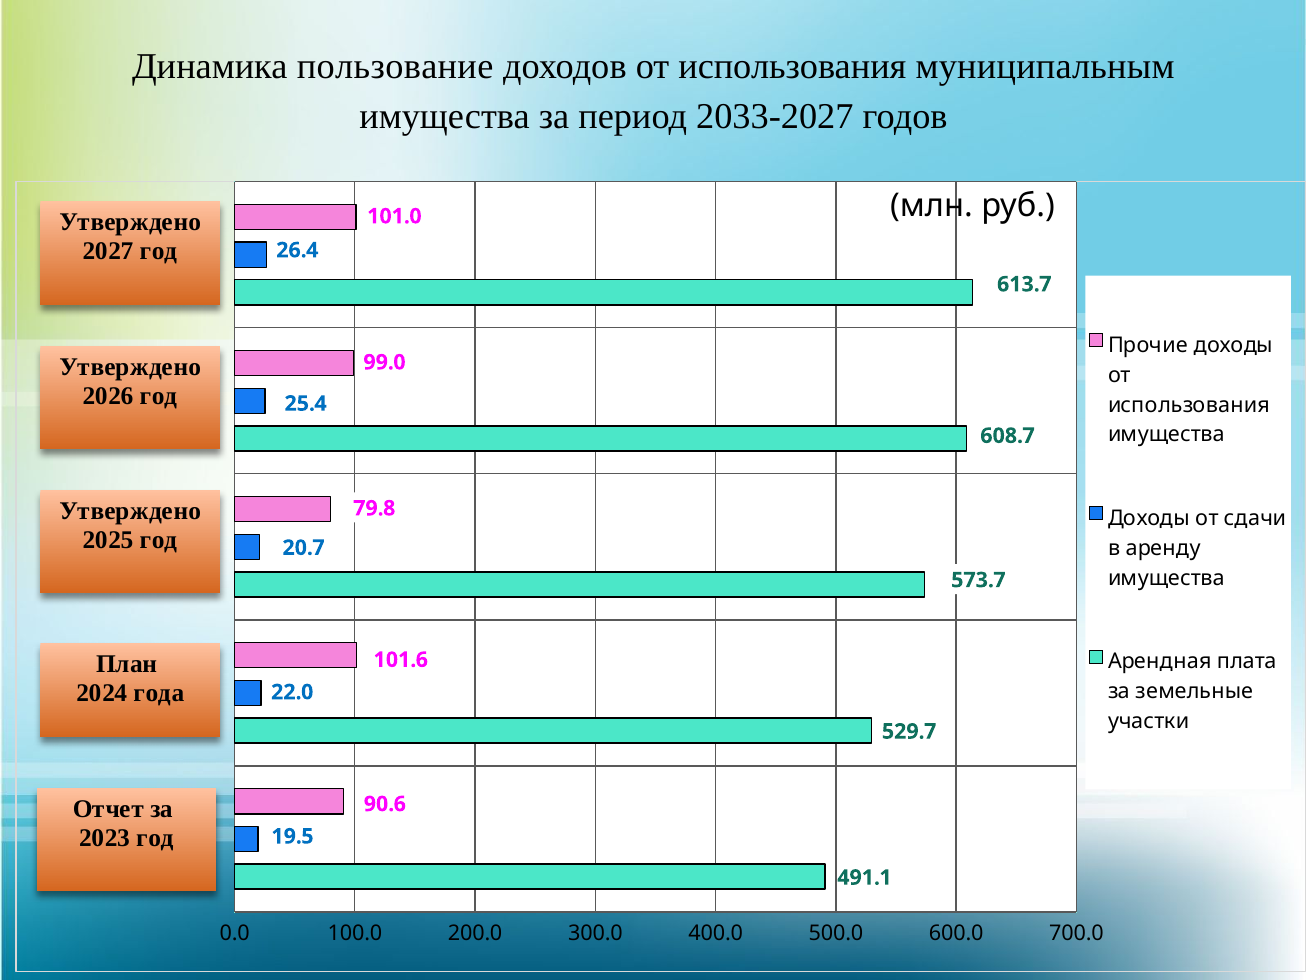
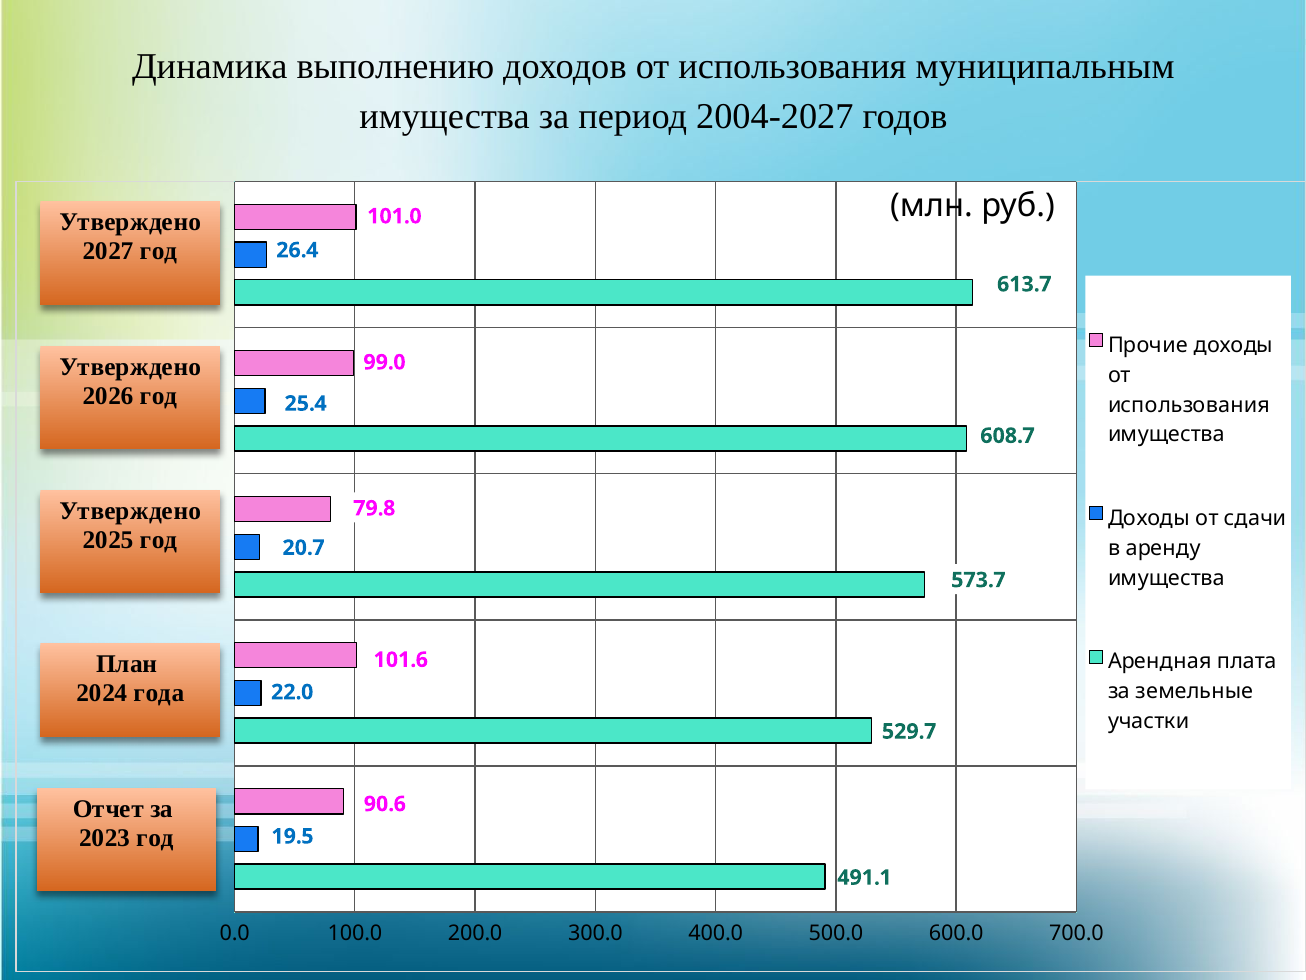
пользование: пользование -> выполнению (395, 67)
2033-2027: 2033-2027 -> 2004-2027 (775, 117)
